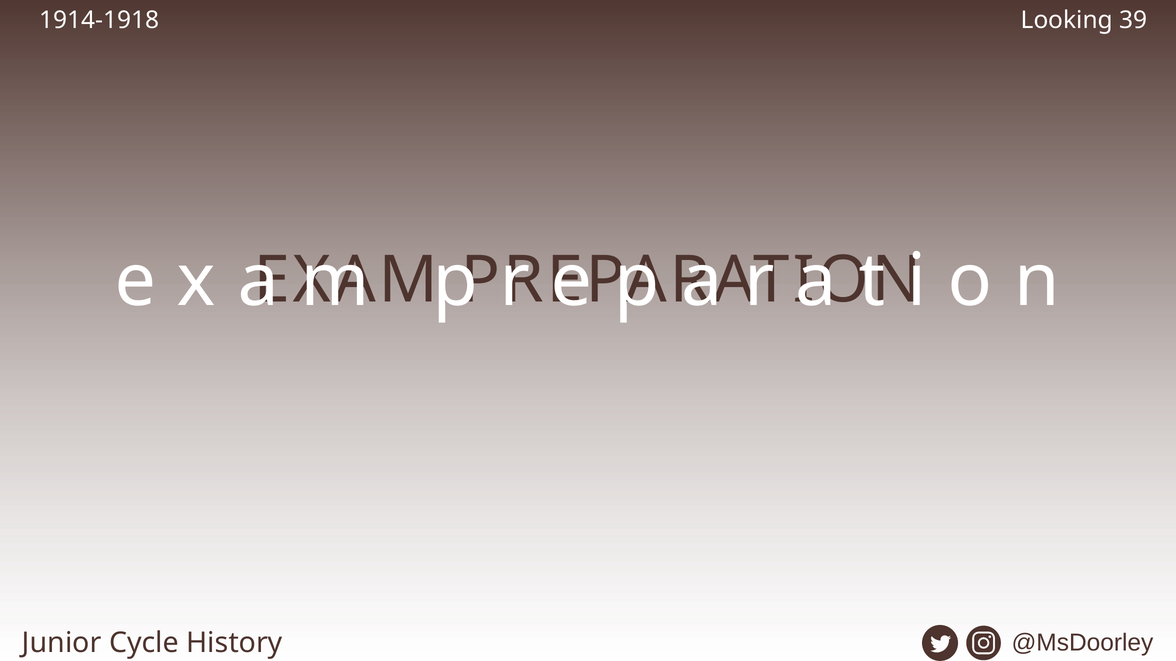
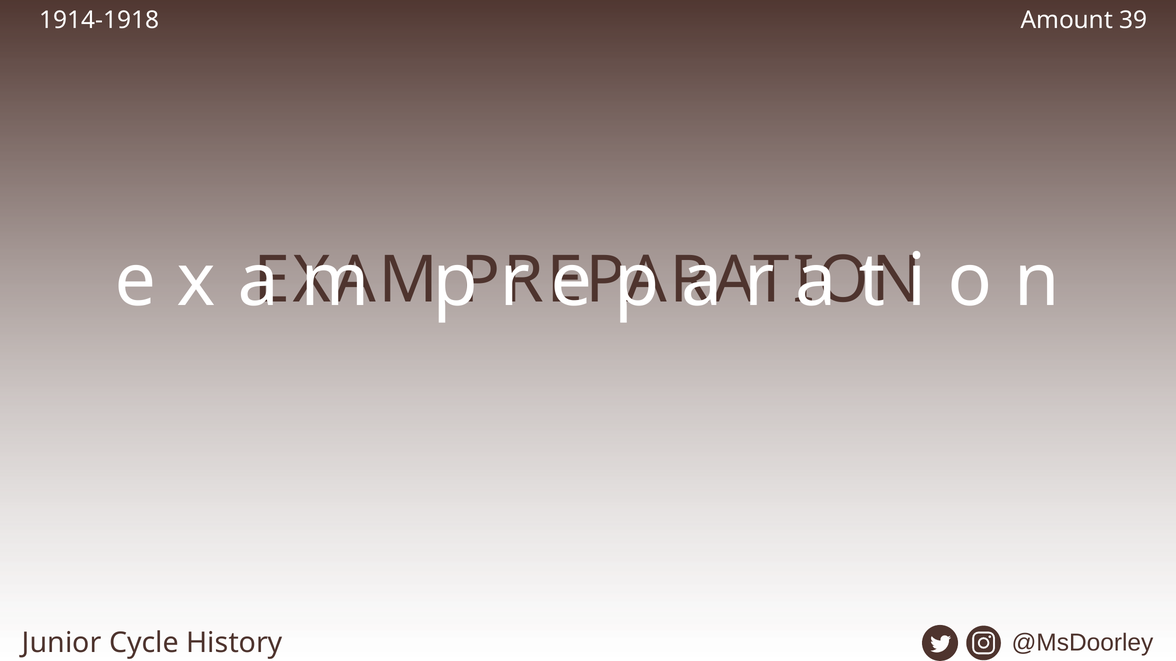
Looking: Looking -> Amount (1067, 20)
